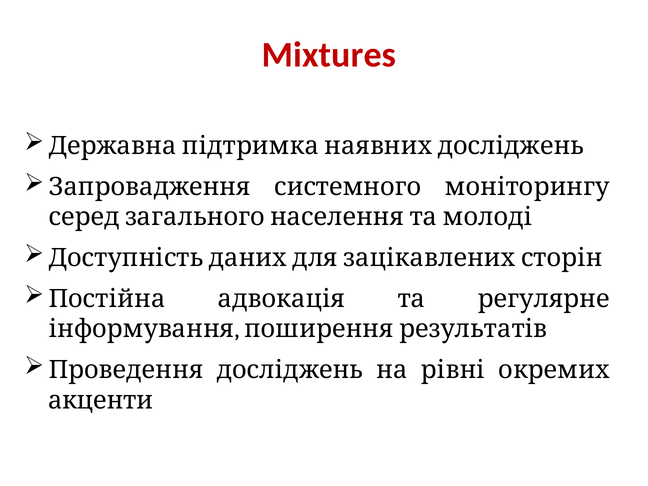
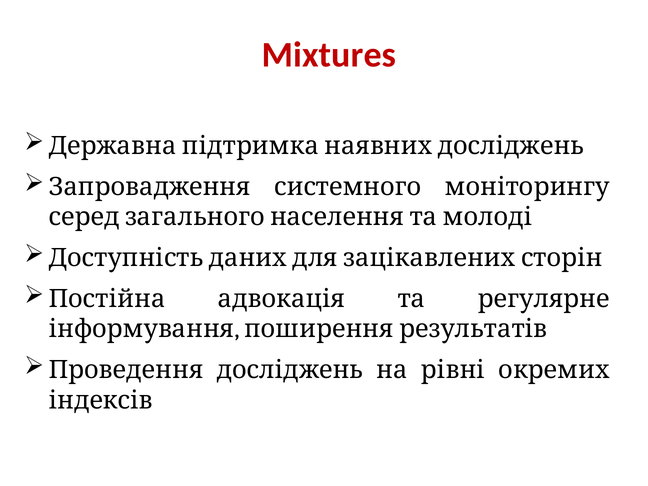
акценти: акценти -> індексів (101, 400)
